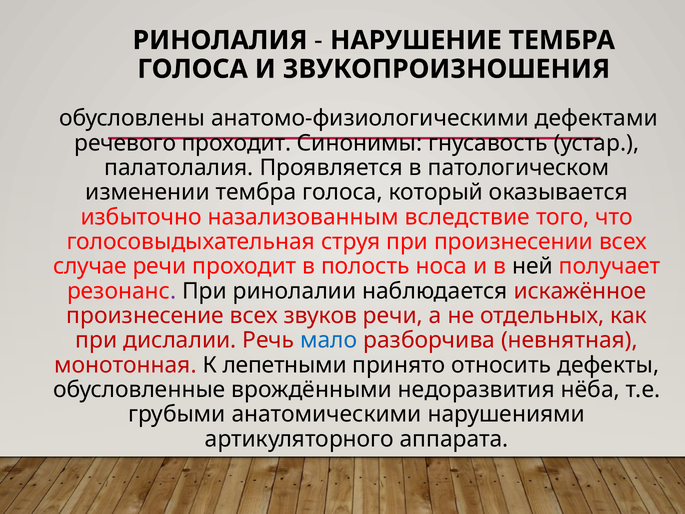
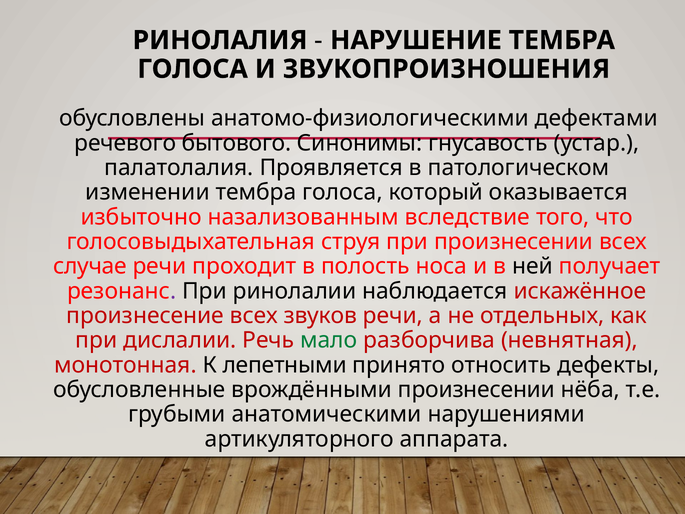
речевого проходит: проходит -> бытового (237, 143)
мало colour: blue -> green (329, 340)
врождёнными недоразвития: недоразвития -> произнесении (477, 390)
